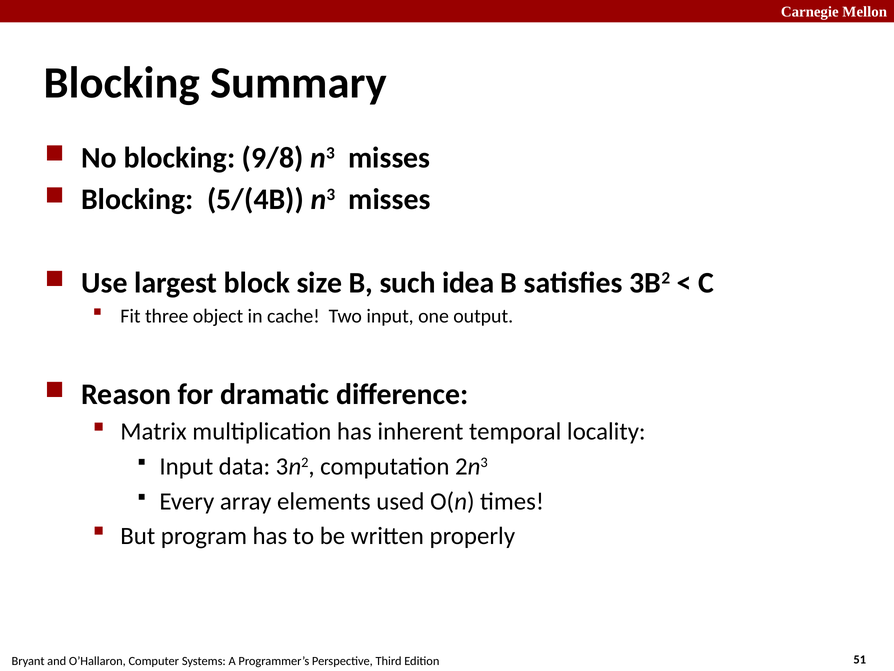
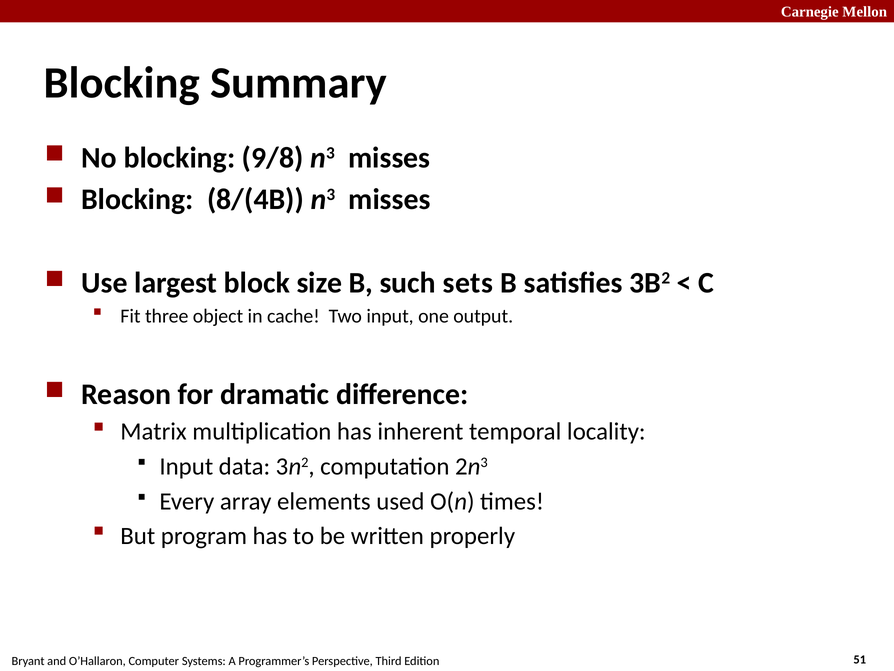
5/(4B: 5/(4B -> 8/(4B (255, 199)
idea: idea -> sets (468, 283)
